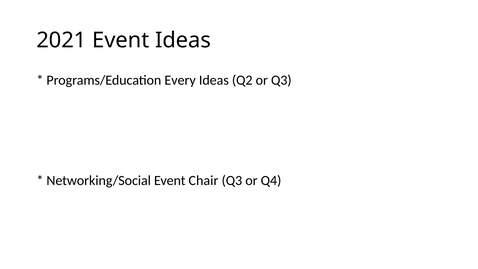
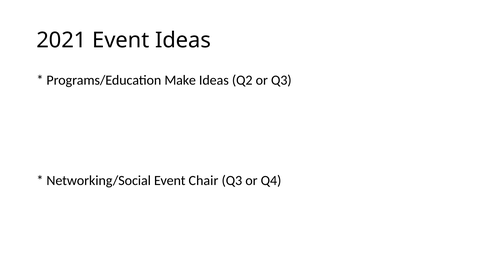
Every: Every -> Make (180, 80)
